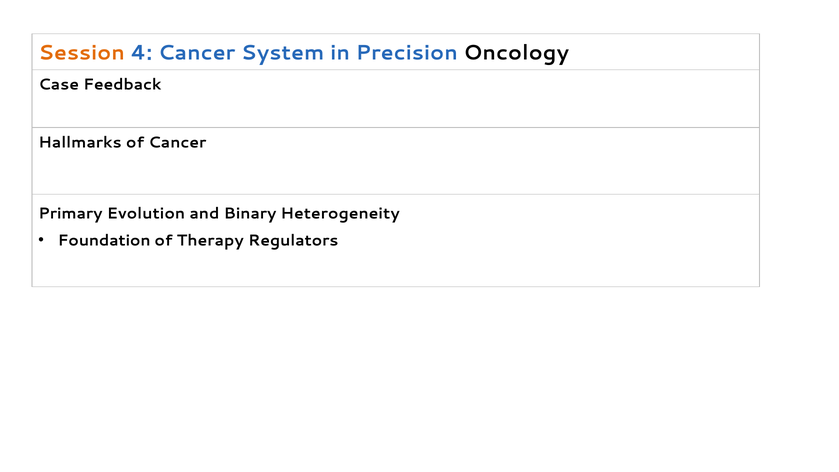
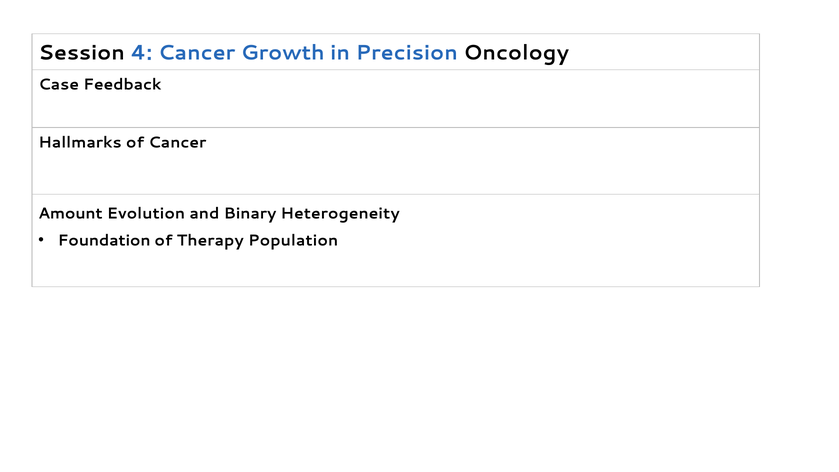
Session colour: orange -> black (82, 53)
System: System -> Growth (283, 53)
Primary: Primary -> Amount (70, 214)
Regulators: Regulators -> Population (293, 240)
